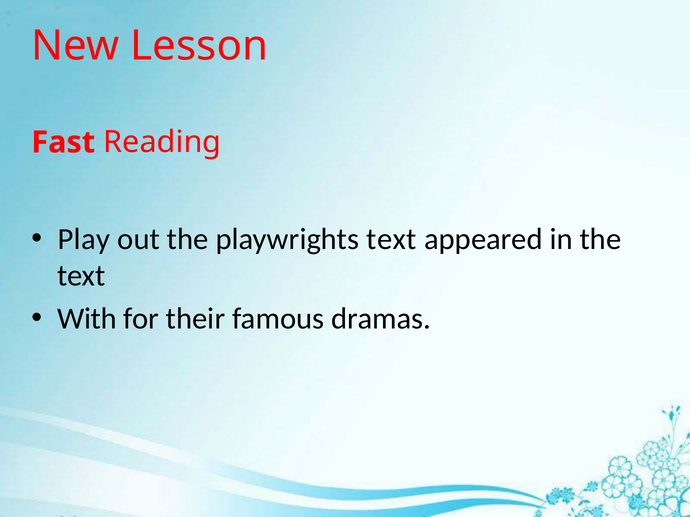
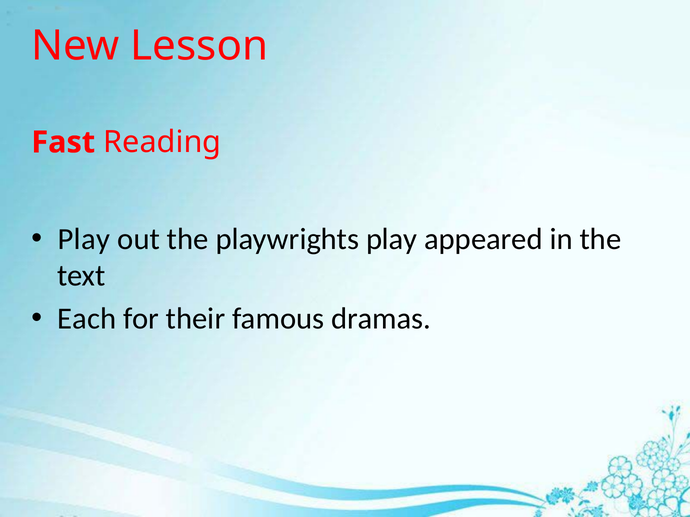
playwrights text: text -> play (392, 239)
With: With -> Each (87, 319)
